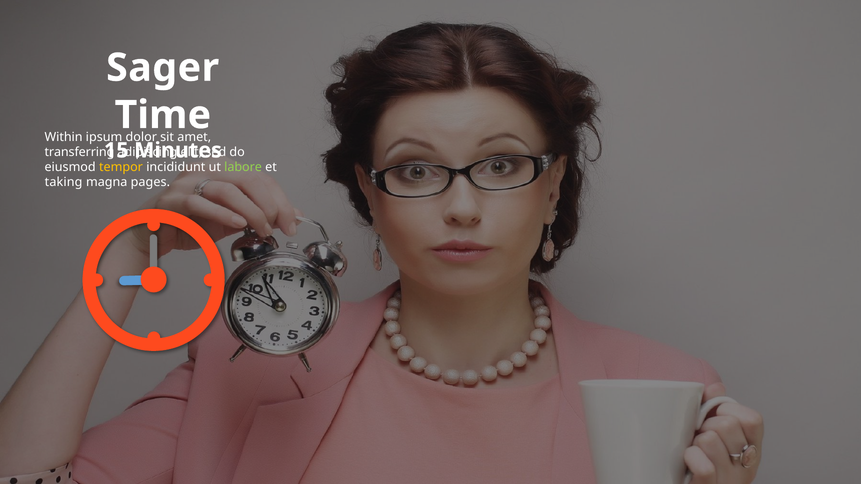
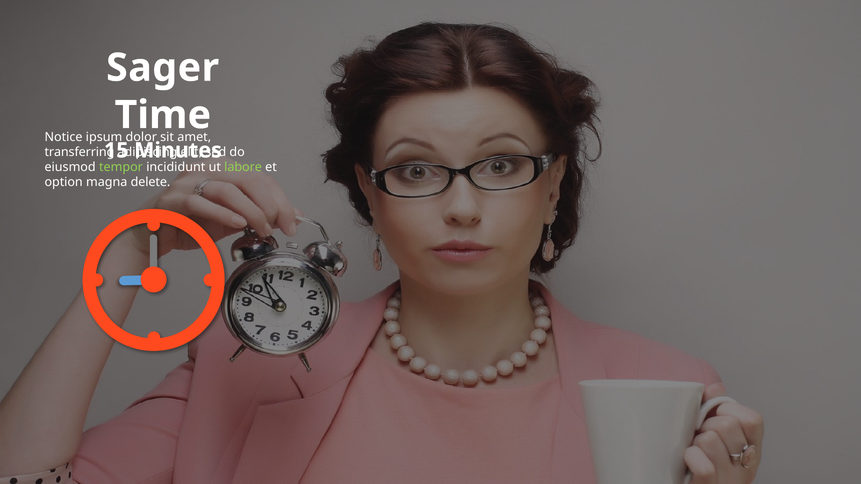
Within: Within -> Notice (64, 137)
tempor colour: yellow -> light green (121, 167)
taking: taking -> option (64, 182)
pages: pages -> delete (150, 182)
